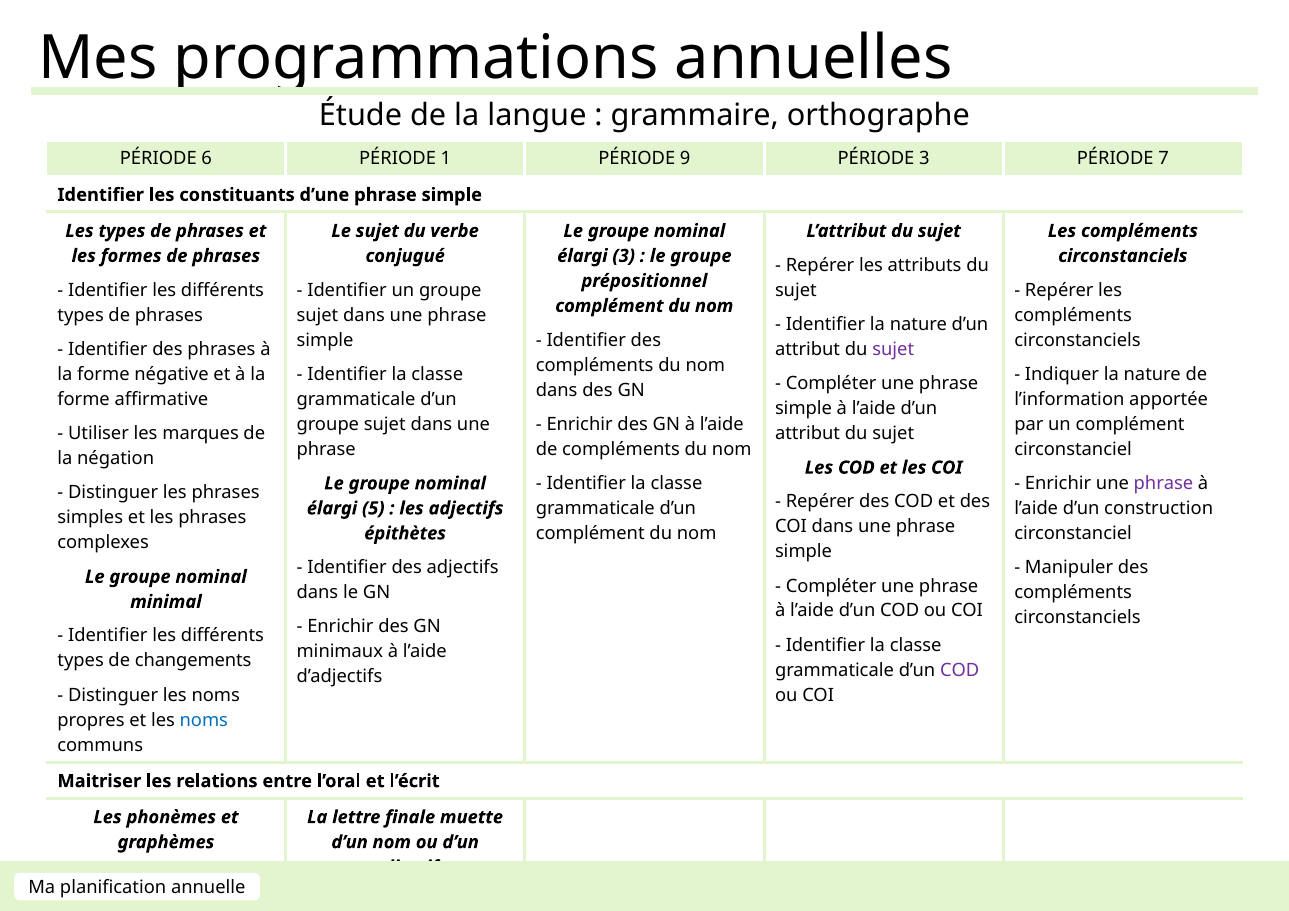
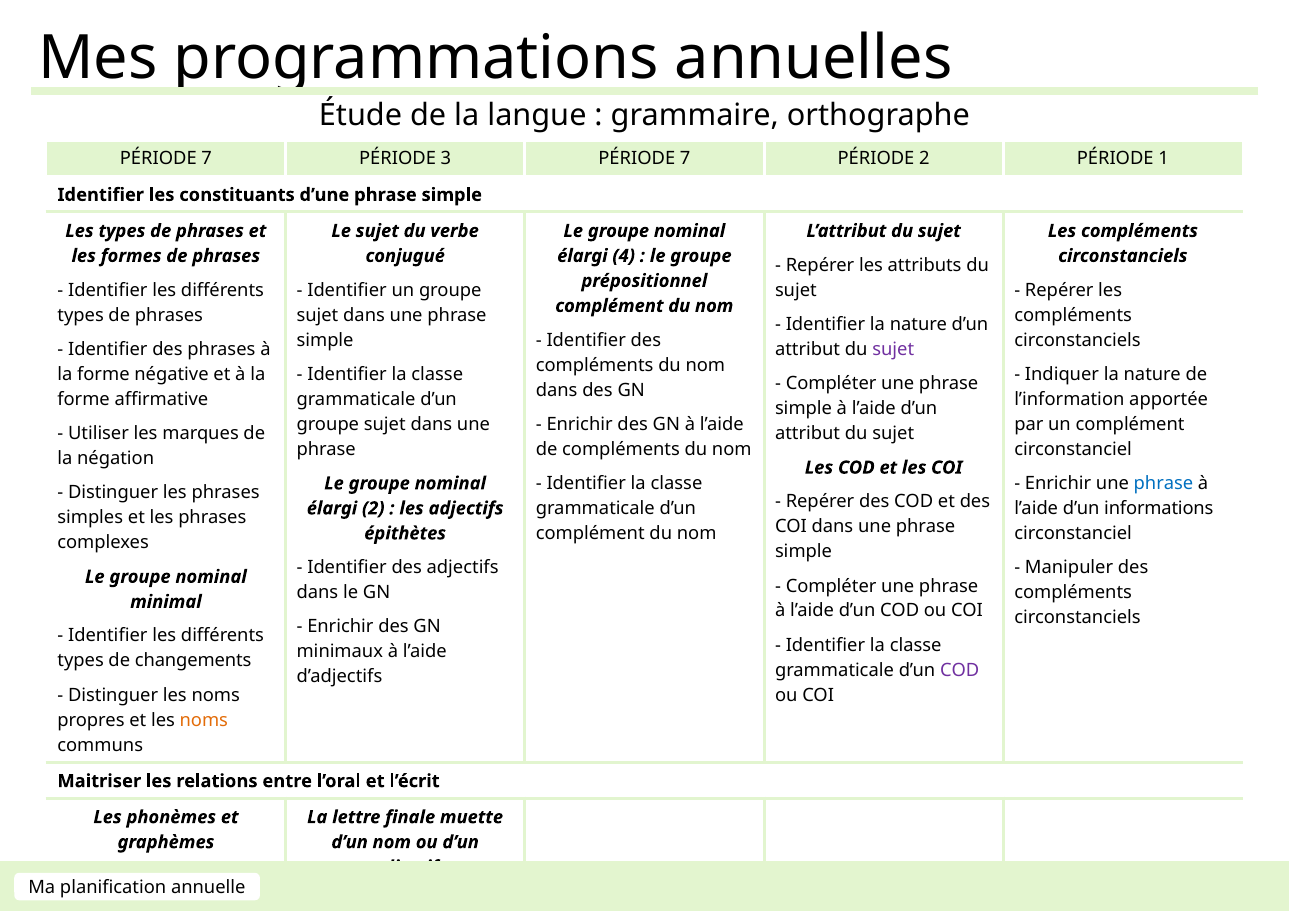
6: 6 -> 7 (207, 159)
1: 1 -> 3 (446, 159)
9: 9 -> 7 (685, 159)
PÉRIODE 3: 3 -> 2 (924, 159)
7: 7 -> 1 (1164, 159)
élargi 3: 3 -> 4 (624, 256)
phrase colour: purple -> blue (1163, 484)
construction: construction -> informations (1159, 509)
élargi 5: 5 -> 2 (373, 509)
noms colour: blue -> orange (204, 720)
